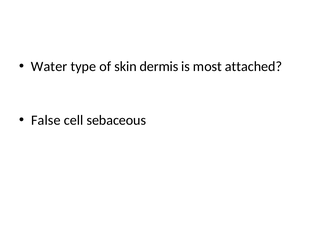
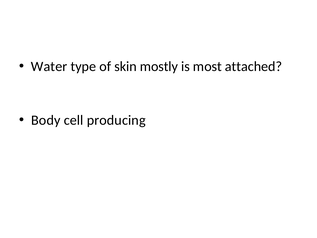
dermis: dermis -> mostly (159, 67)
False: False -> Body (46, 120)
sebaceous: sebaceous -> producing (116, 120)
